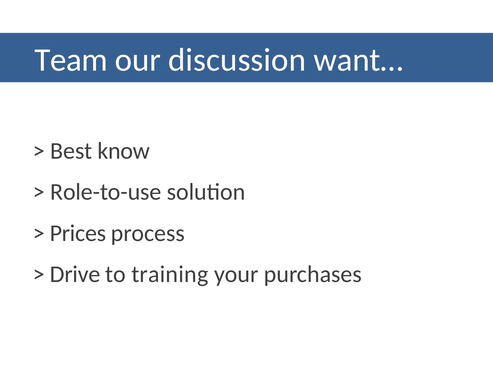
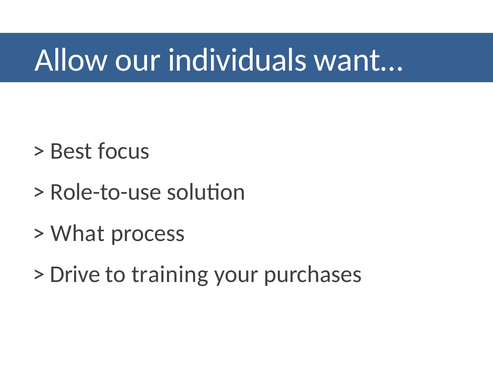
Team: Team -> Allow (71, 60)
discussion: discussion -> individuals (237, 60)
know: know -> focus (124, 151)
Prices: Prices -> What (78, 233)
